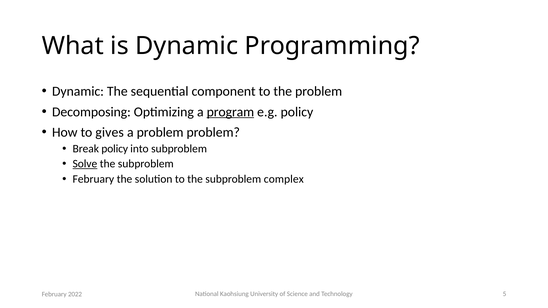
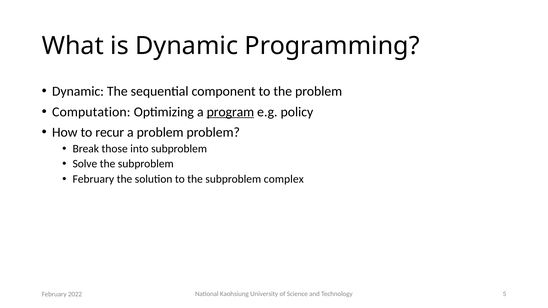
Decomposing: Decomposing -> Computation (91, 112)
gives: gives -> recur (110, 132)
Break policy: policy -> those (115, 149)
Solve underline: present -> none (85, 164)
